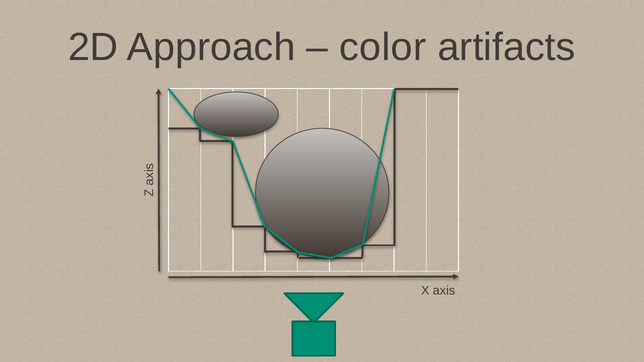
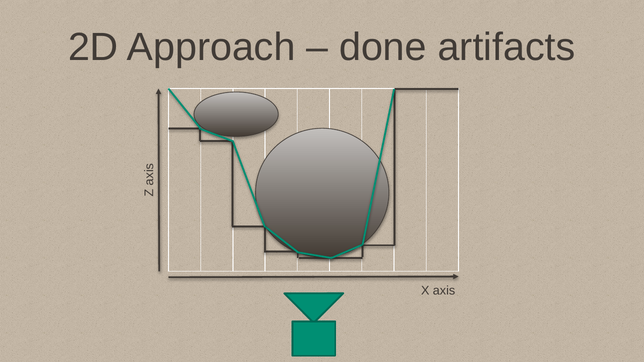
color: color -> done (383, 47)
